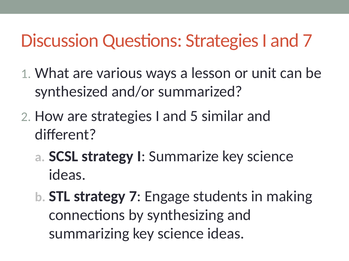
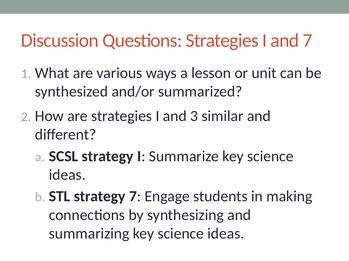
5: 5 -> 3 (194, 116)
